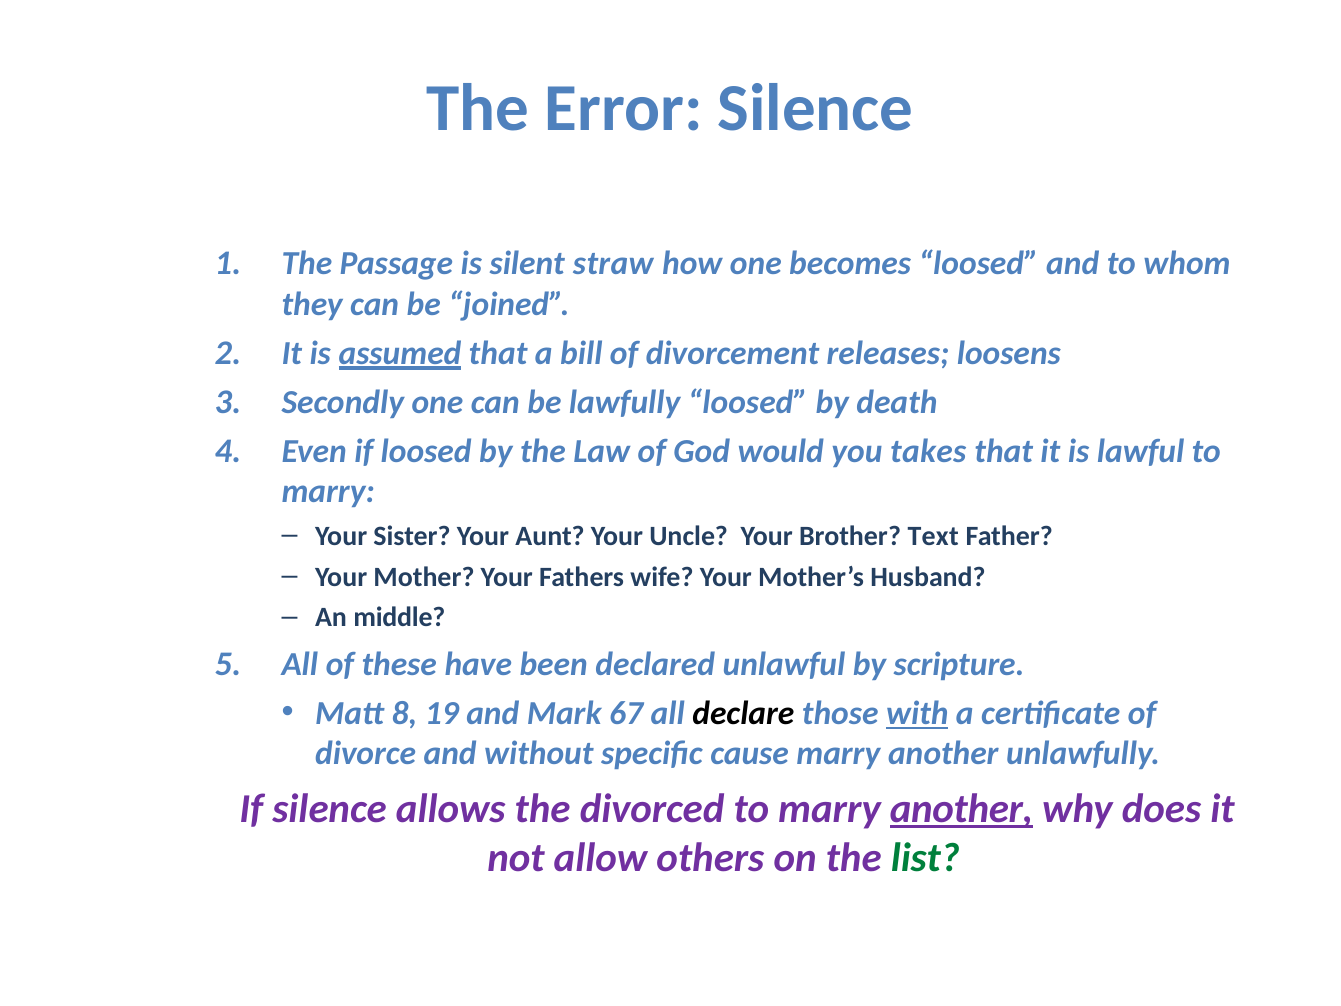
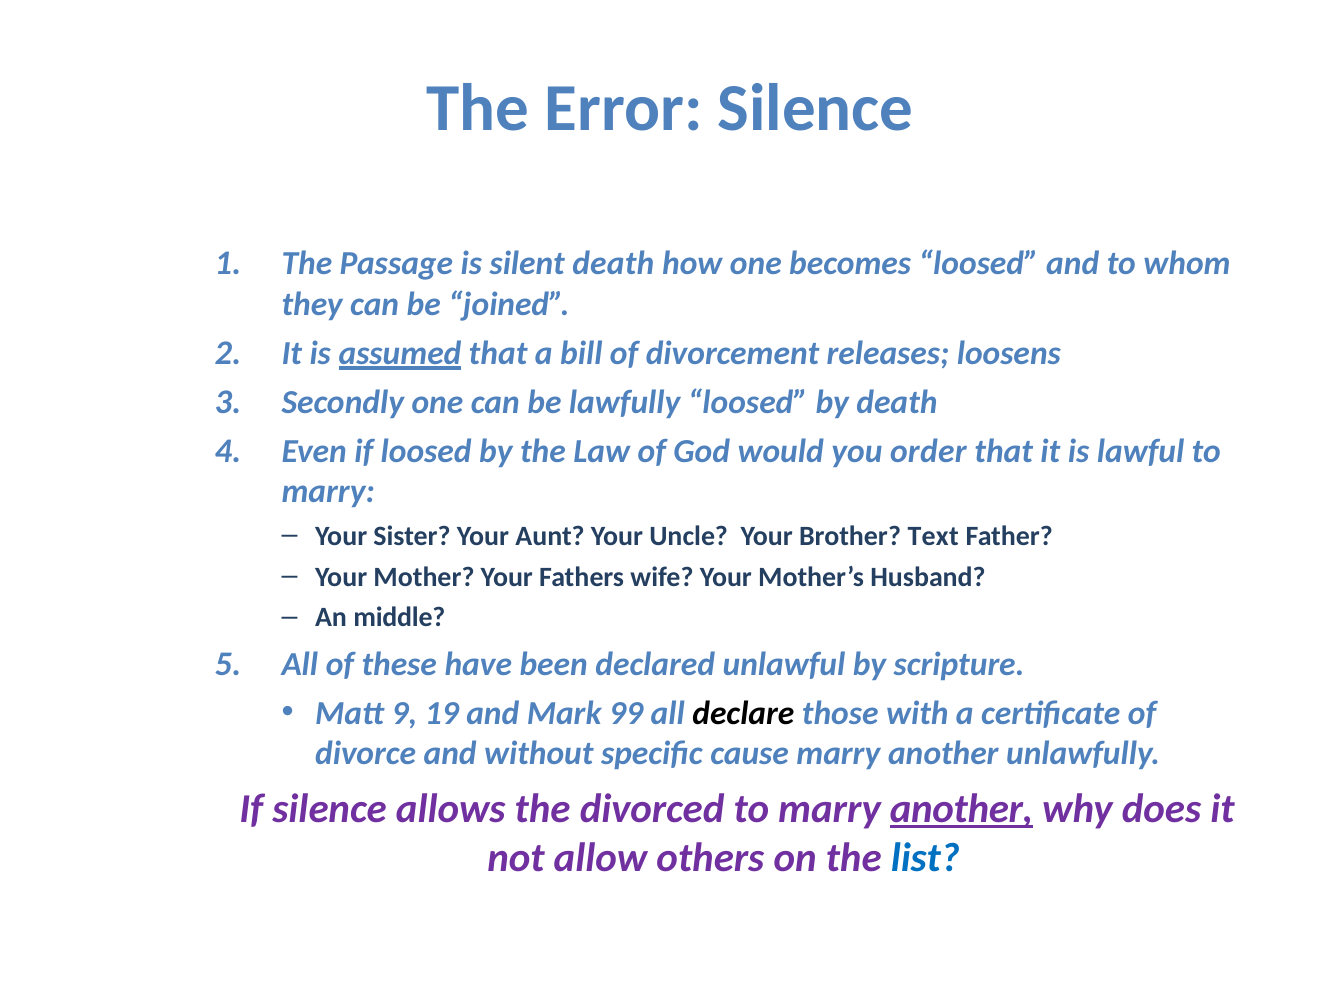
silent straw: straw -> death (613, 264)
takes: takes -> order (928, 452)
8: 8 -> 9 (404, 713)
67: 67 -> 99 (626, 713)
with underline: present -> none (917, 713)
list colour: green -> blue (925, 858)
